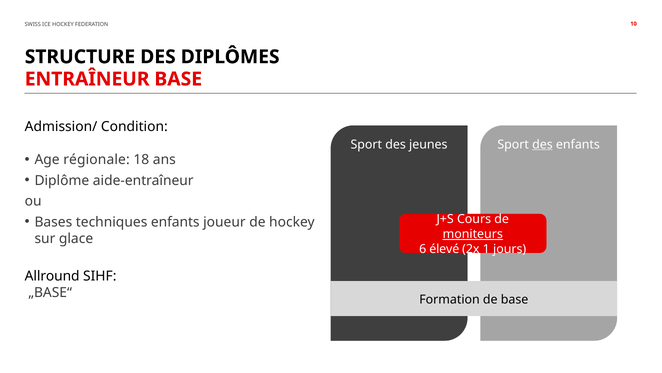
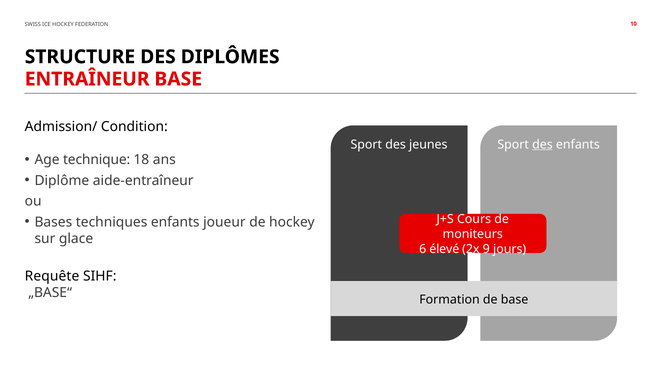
régionale: régionale -> technique (97, 160)
moniteurs underline: present -> none (473, 234)
1: 1 -> 9 (486, 249)
Allround: Allround -> Requête (52, 276)
